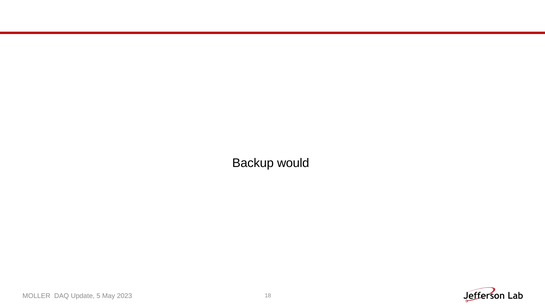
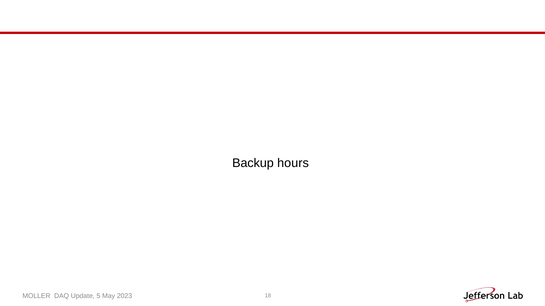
would: would -> hours (293, 163)
